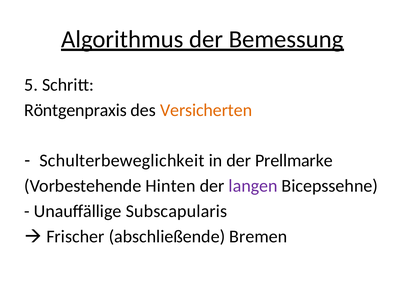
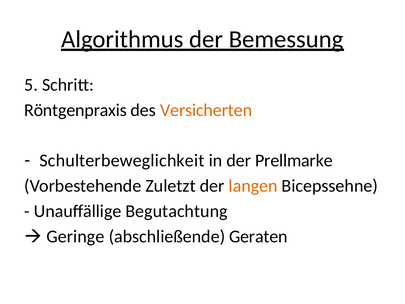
Hinten: Hinten -> Zuletzt (171, 186)
langen colour: purple -> orange (253, 186)
Subscapularis: Subscapularis -> Begutachtung (177, 211)
Frischer: Frischer -> Geringe (75, 236)
Bremen: Bremen -> Geraten (258, 236)
